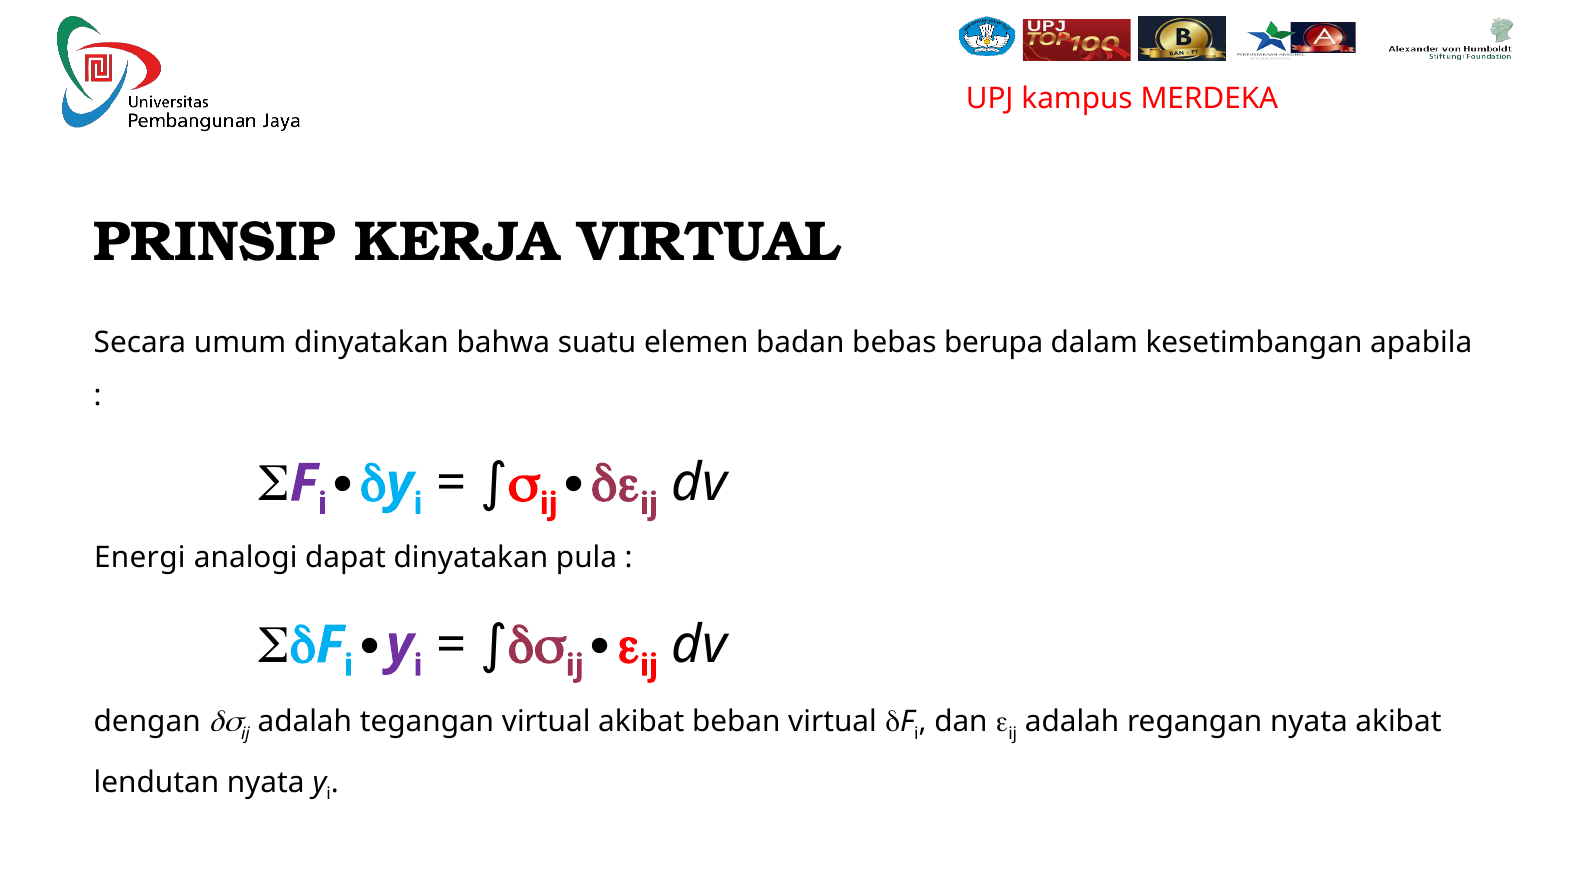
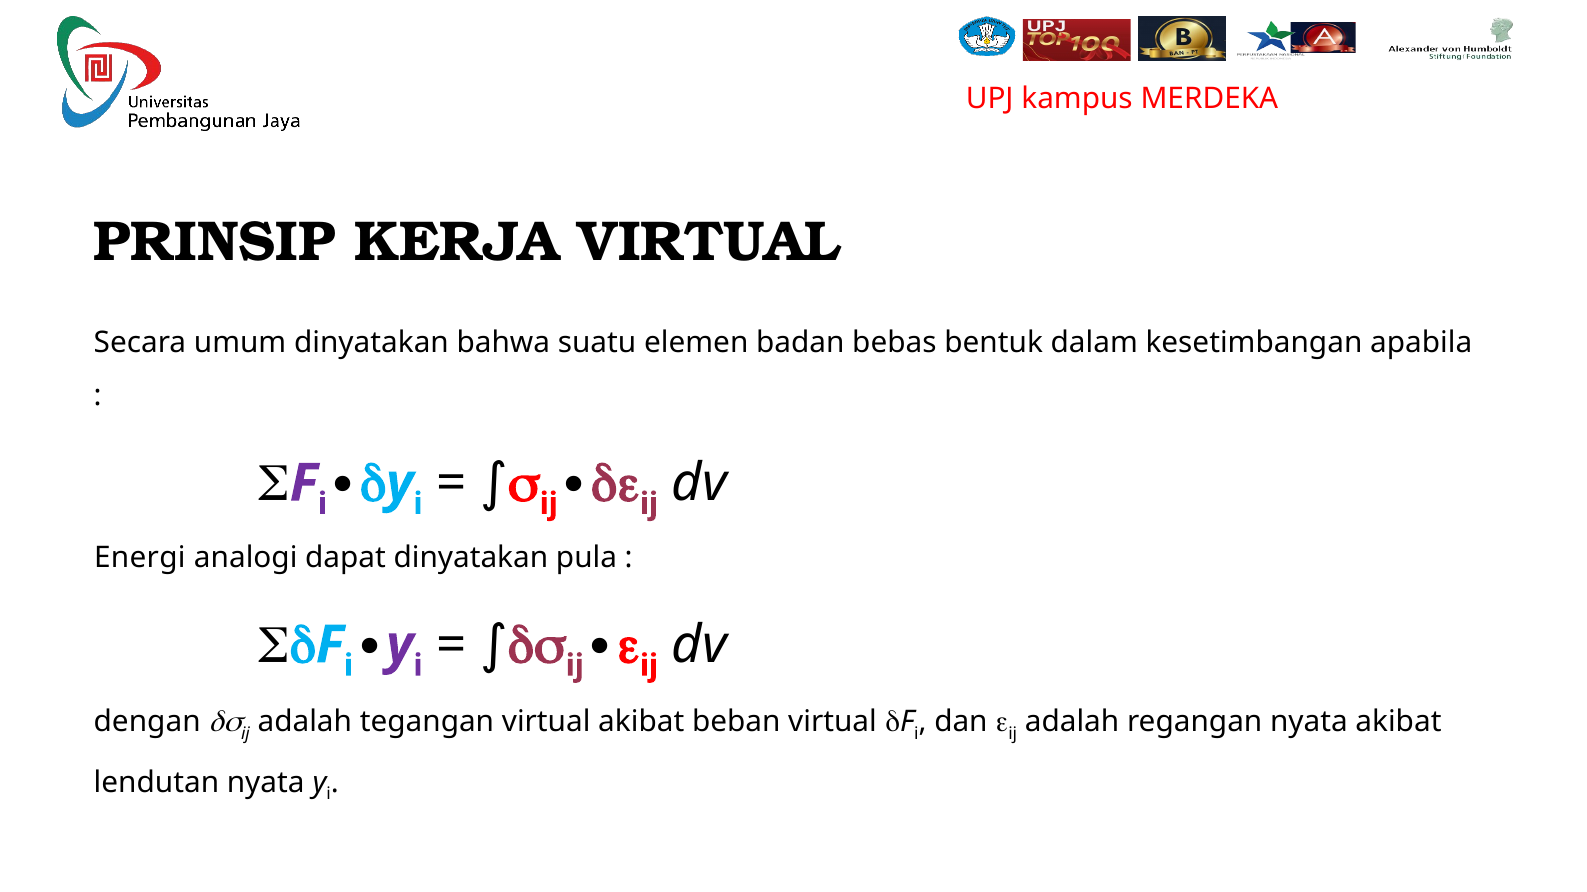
berupa: berupa -> bentuk (994, 343)
